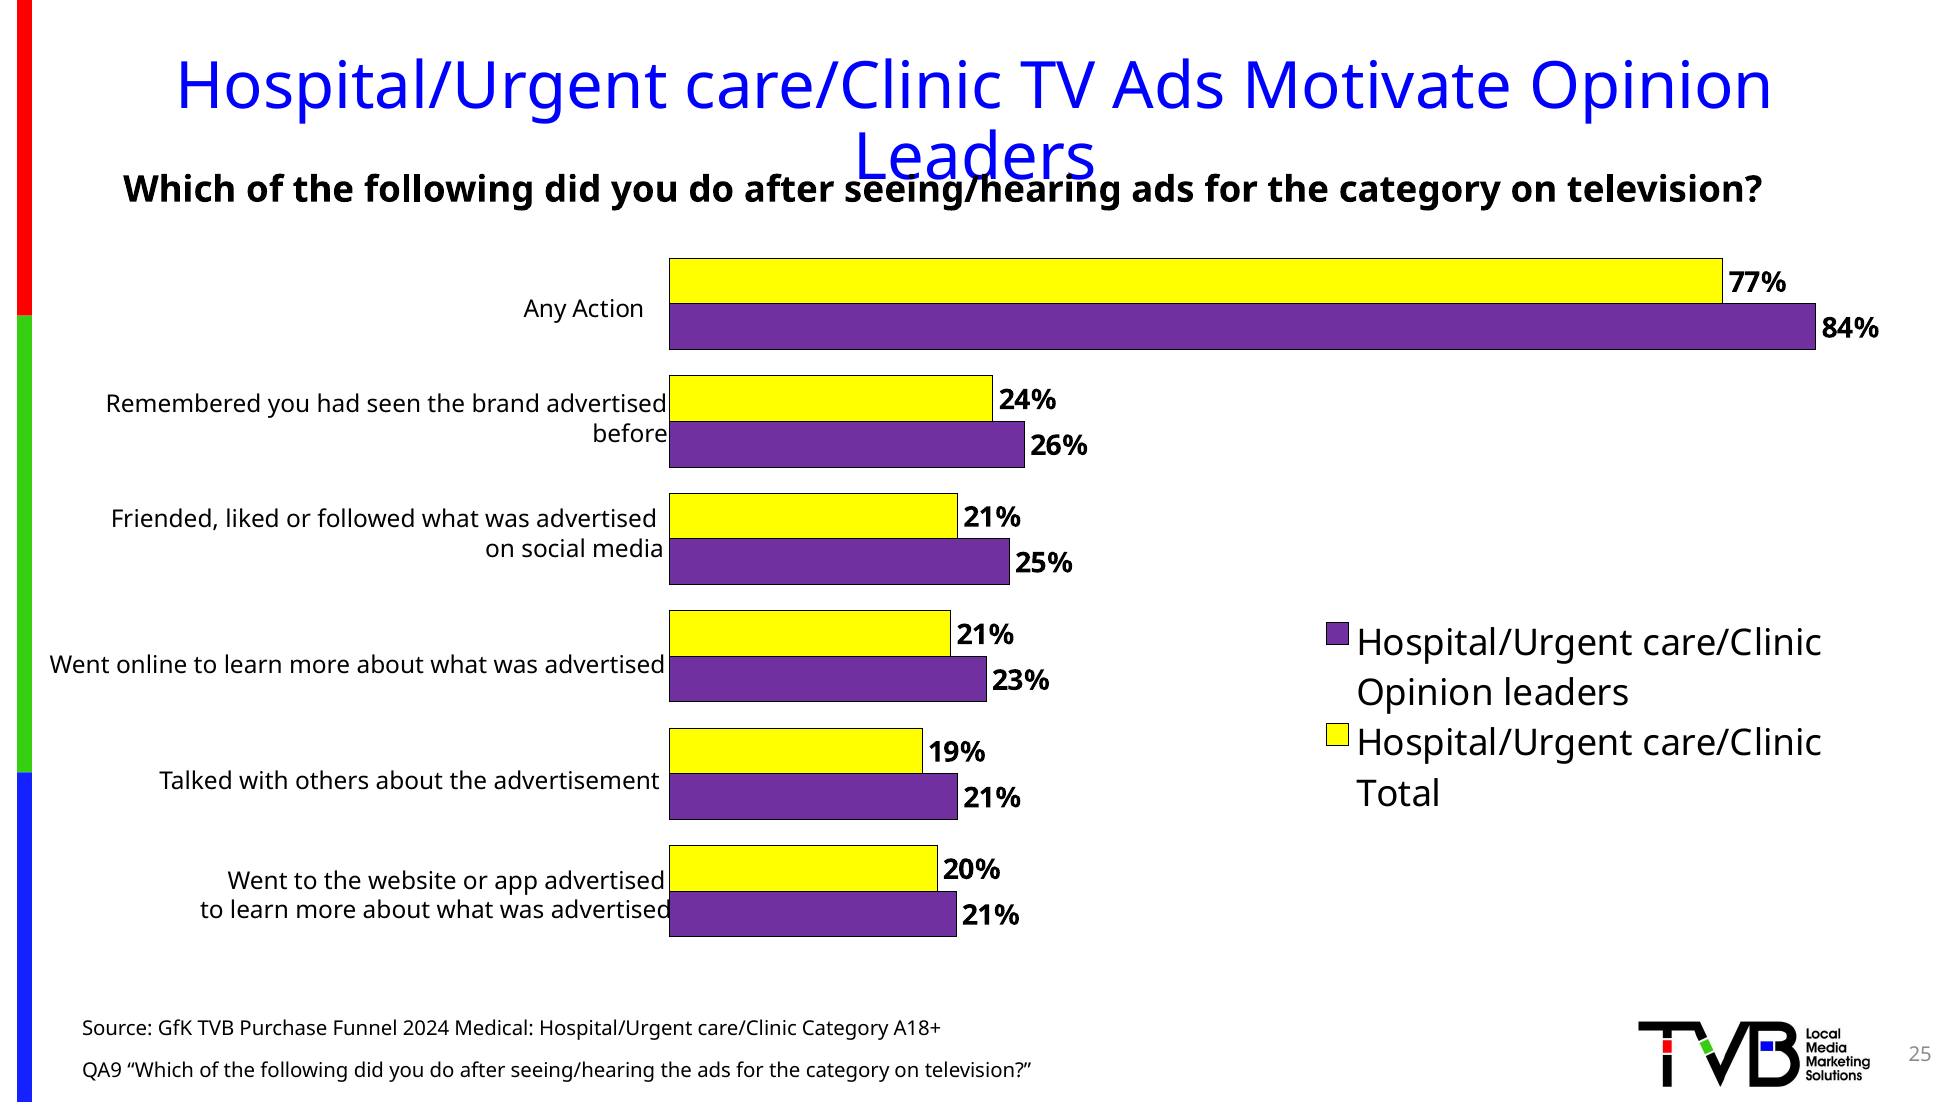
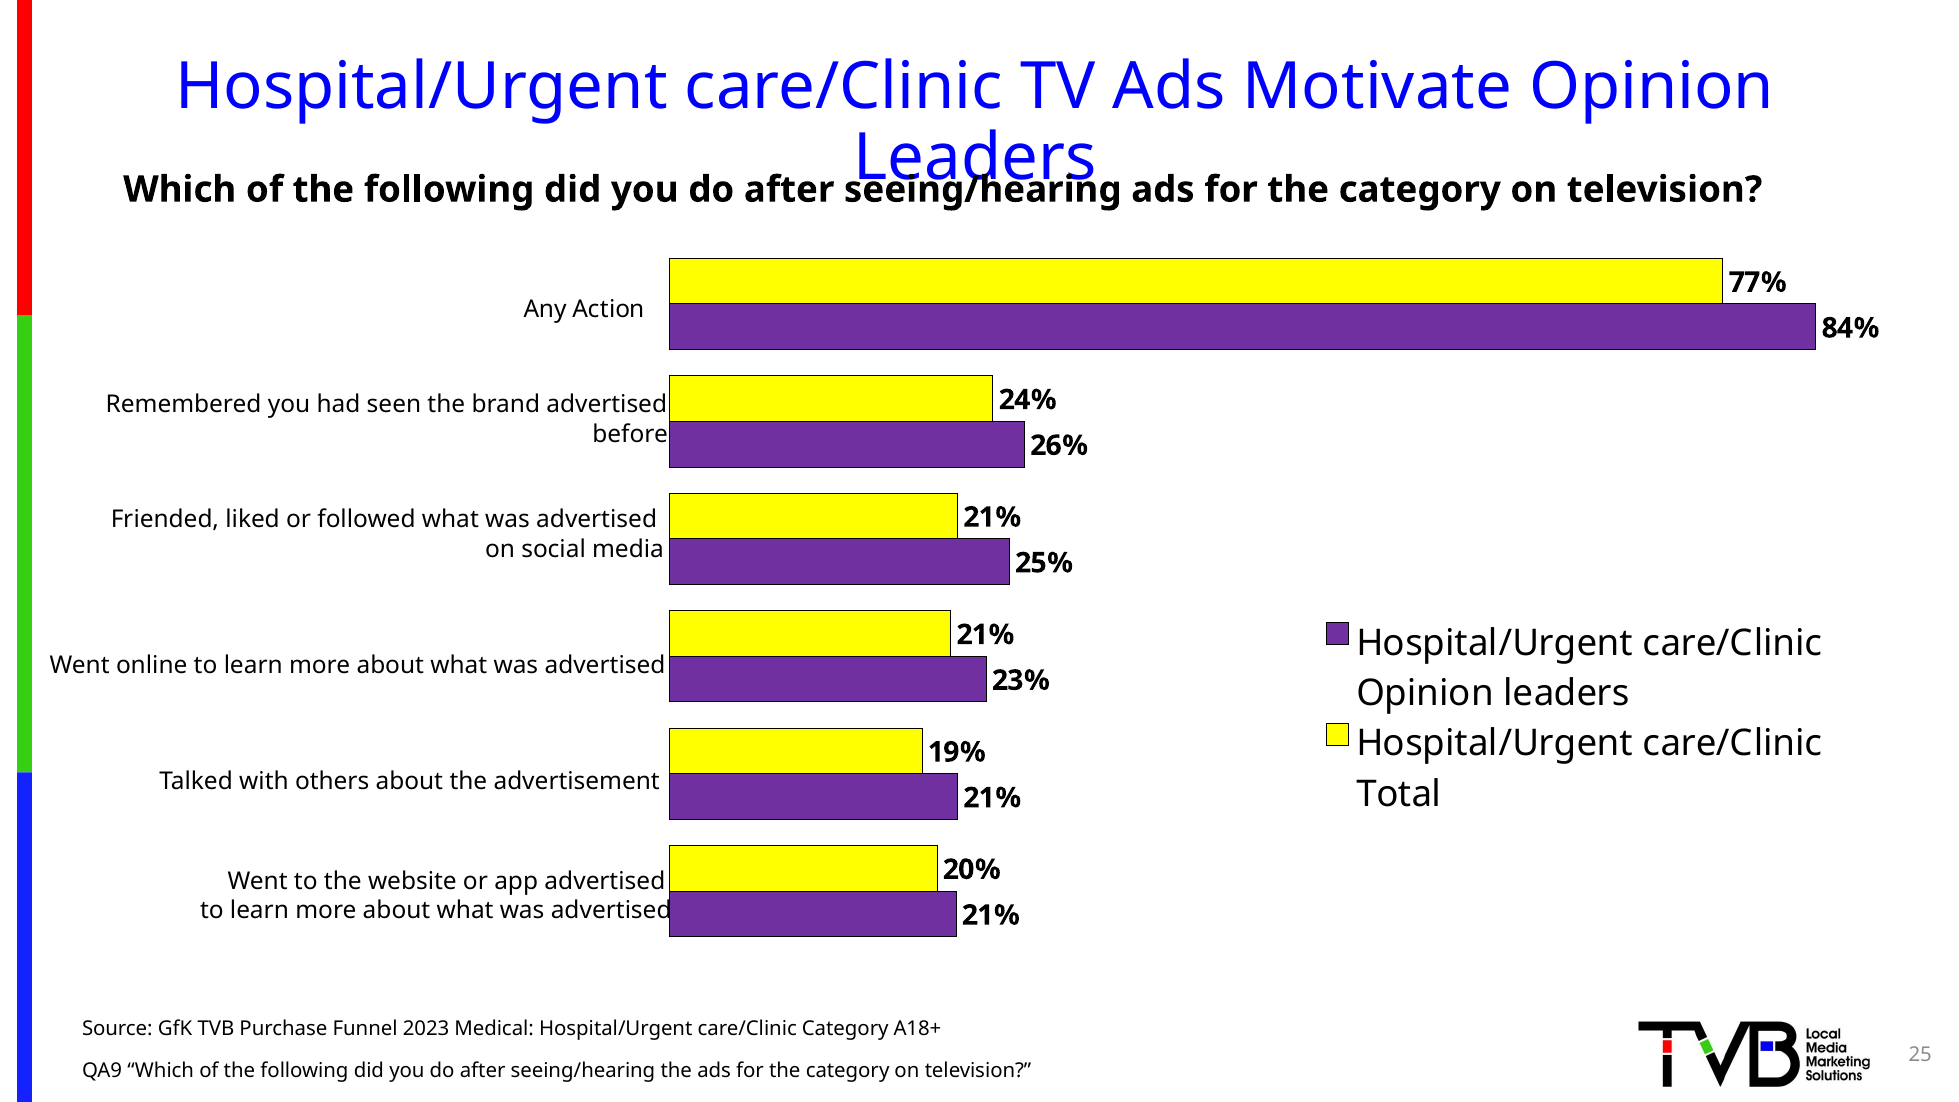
2024: 2024 -> 2023 (426, 1029)
